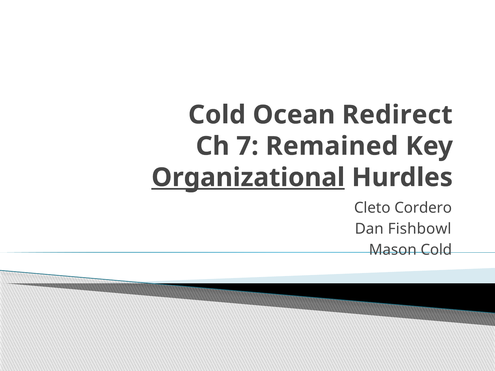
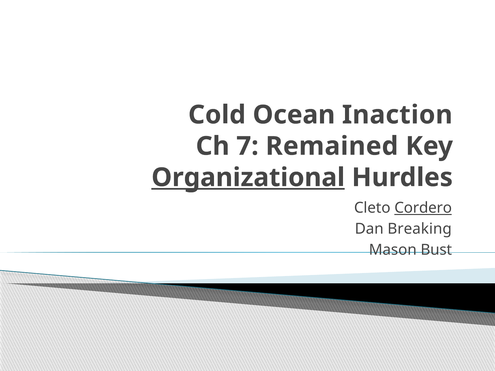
Redirect: Redirect -> Inaction (397, 115)
Cordero underline: none -> present (423, 208)
Fishbowl: Fishbowl -> Breaking (420, 229)
Mason Cold: Cold -> Bust (436, 250)
